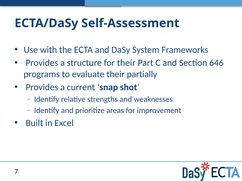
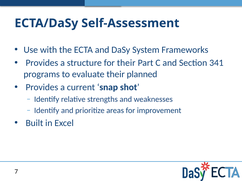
646: 646 -> 341 (216, 63)
partially: partially -> planned (142, 74)
